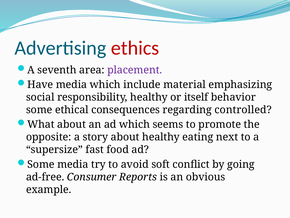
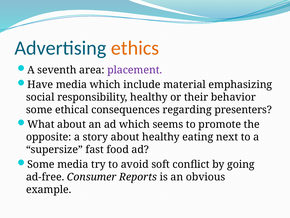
ethics colour: red -> orange (135, 48)
itself: itself -> their (196, 97)
controlled: controlled -> presenters (243, 110)
